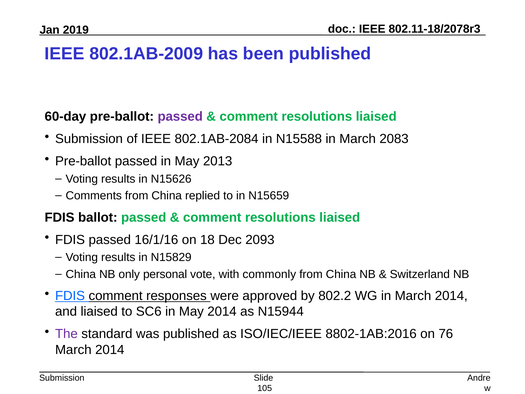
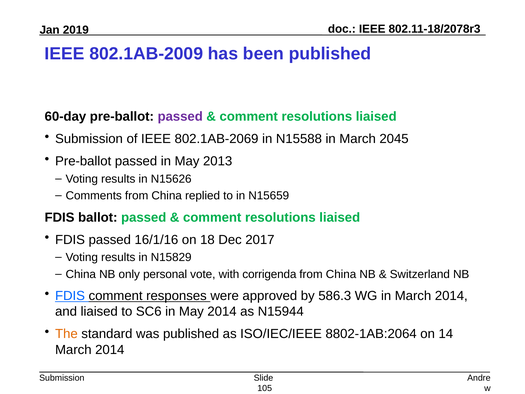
802.1AB-2084: 802.1AB-2084 -> 802.1AB-2069 (217, 139)
2083: 2083 -> 2045 (394, 139)
2093: 2093 -> 2017 (260, 240)
commonly: commonly -> corrigenda (269, 274)
802.2: 802.2 -> 586.3 (335, 296)
The colour: purple -> orange (66, 334)
8802-1AB:2016: 8802-1AB:2016 -> 8802-1AB:2064 (371, 334)
76: 76 -> 14 (446, 334)
